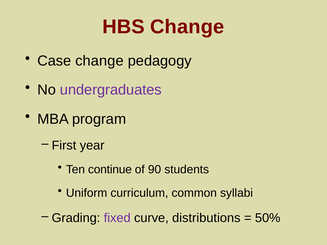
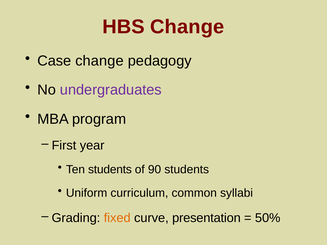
Ten continue: continue -> students (110, 170)
fixed colour: purple -> orange (117, 218)
distributions: distributions -> presentation (206, 218)
